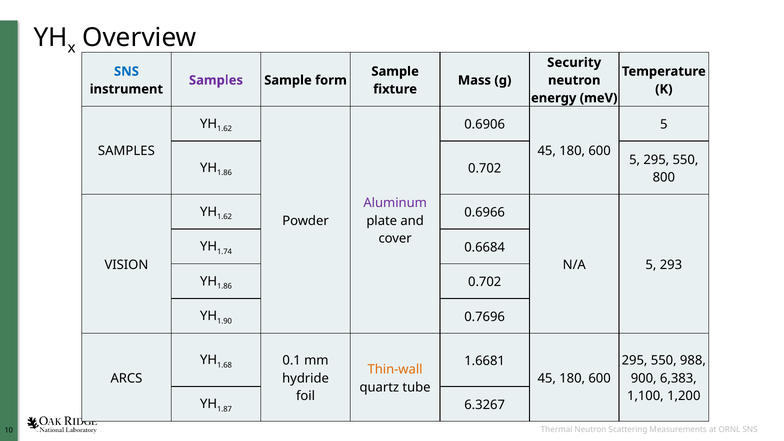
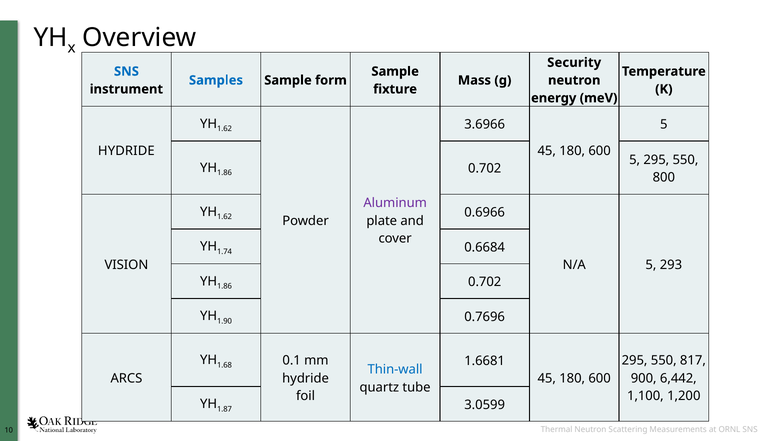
Samples colour: purple -> blue (216, 80)
0.6906: 0.6906 -> 3.6966 (485, 125)
SAMPLES: SAMPLES -> HYDRIDE (126, 151)
988: 988 -> 817 (693, 361)
Thin-wall colour: orange -> blue (395, 370)
6,383: 6,383 -> 6,442 (678, 378)
6.3267: 6.3267 -> 3.0599 (485, 405)
